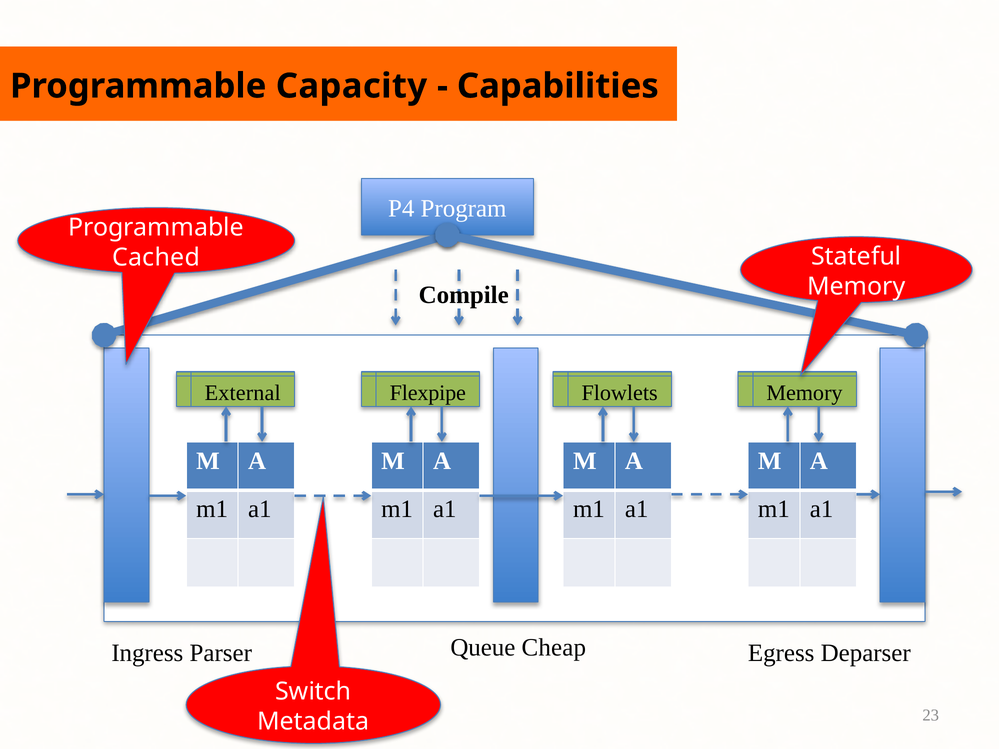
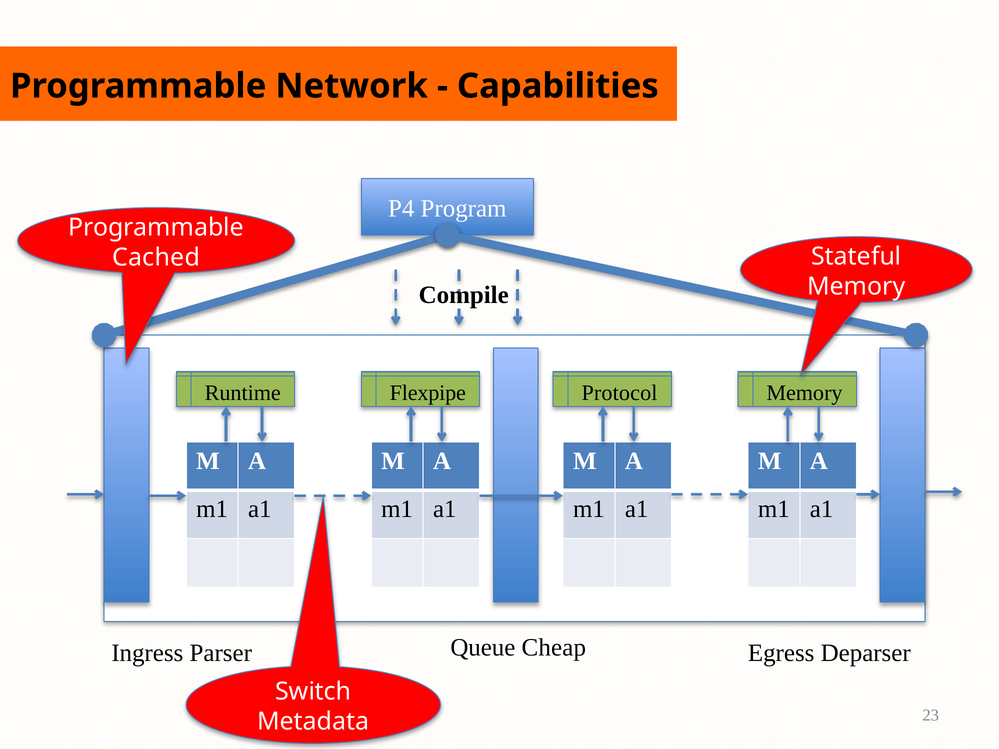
Capacity: Capacity -> Network (352, 86)
External: External -> Runtime (243, 393)
Flowlets: Flowlets -> Protocol (619, 393)
